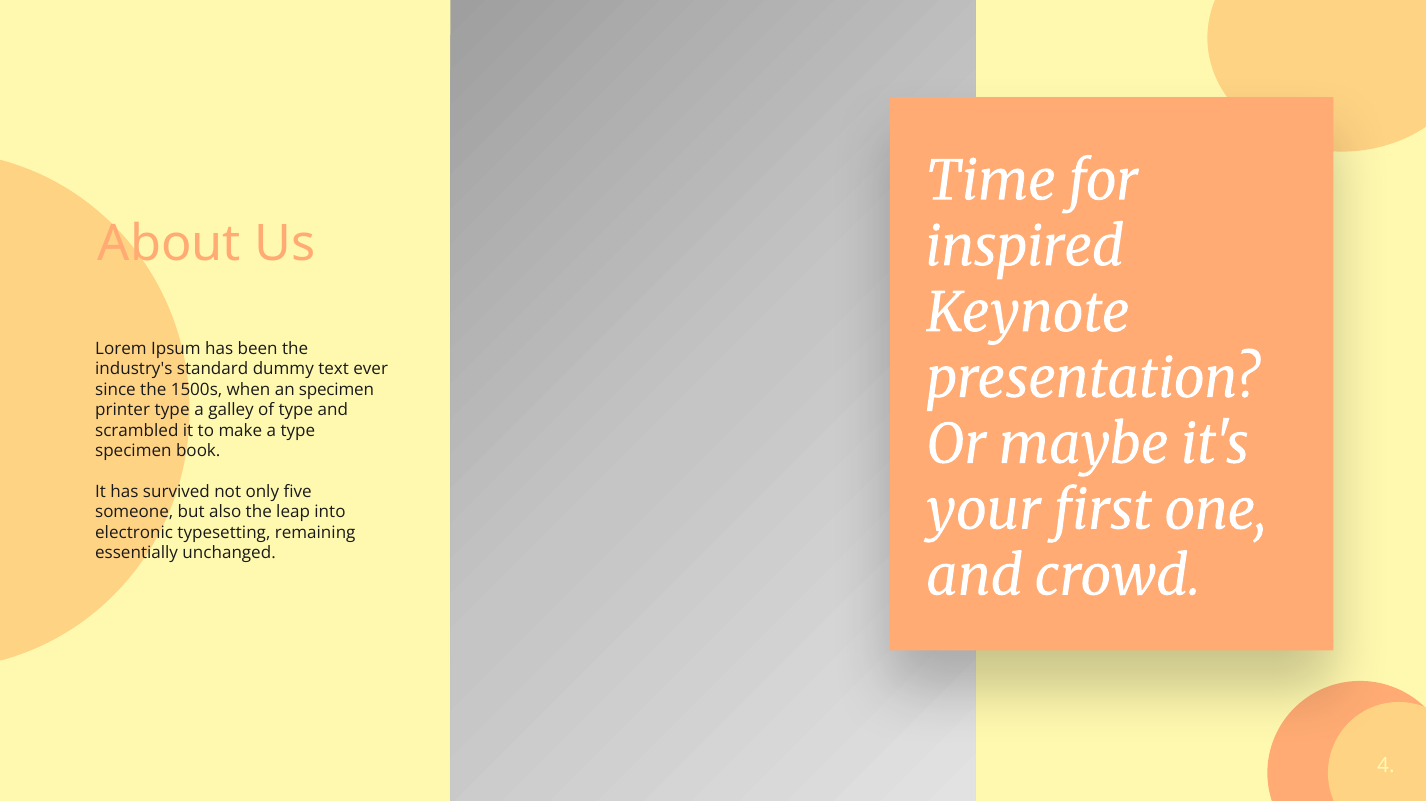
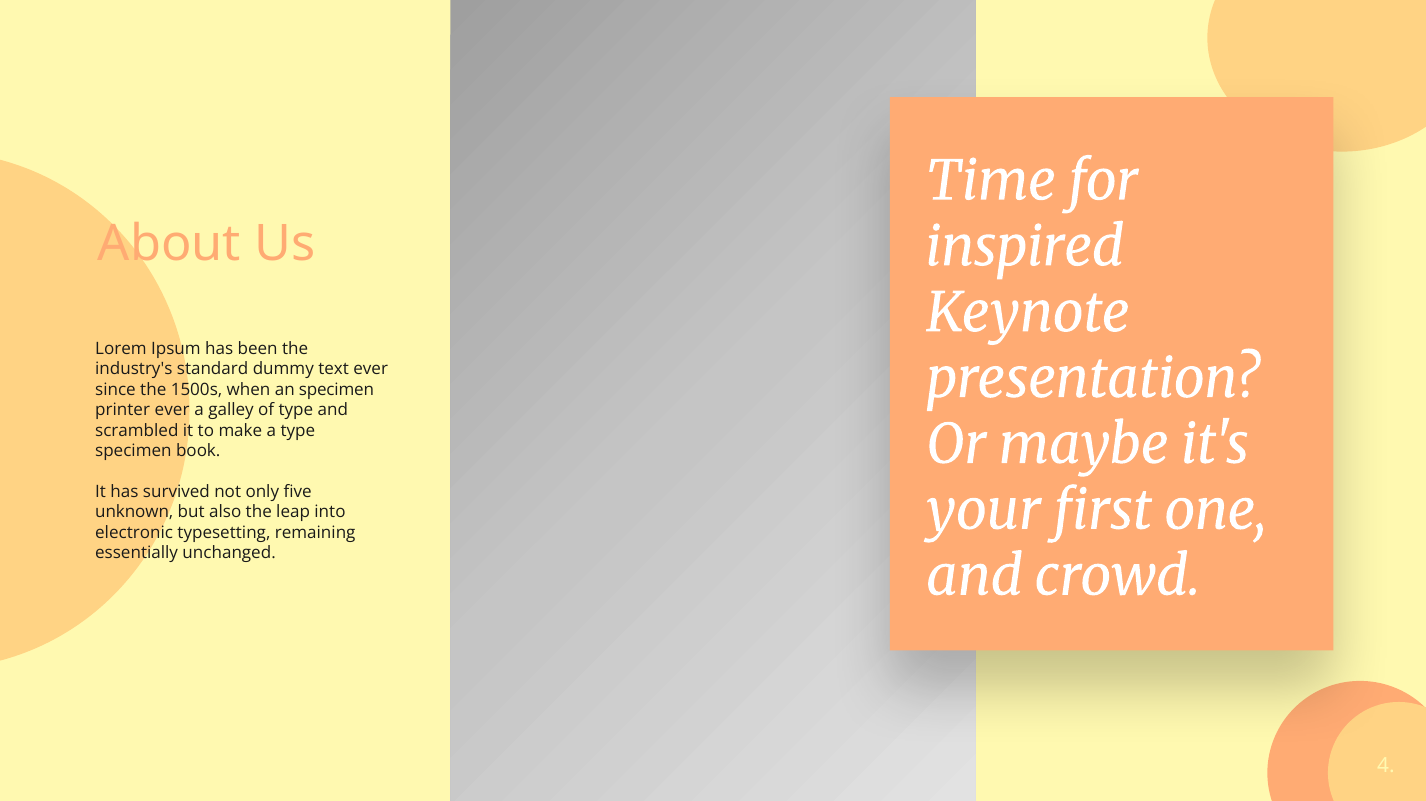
printer type: type -> ever (172, 410)
someone: someone -> unknown (134, 512)
